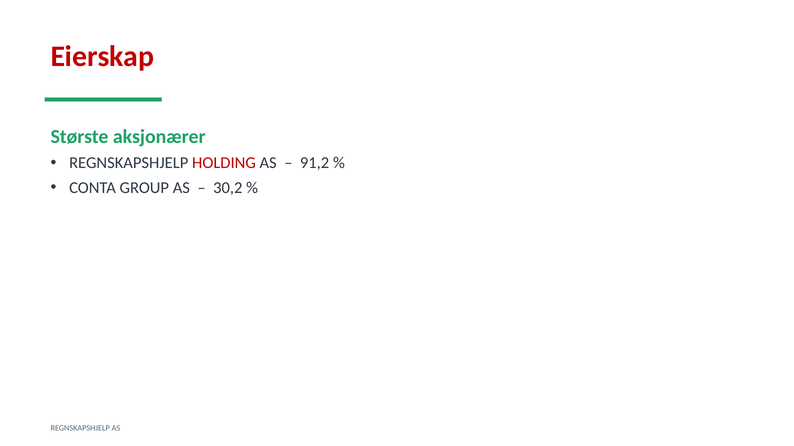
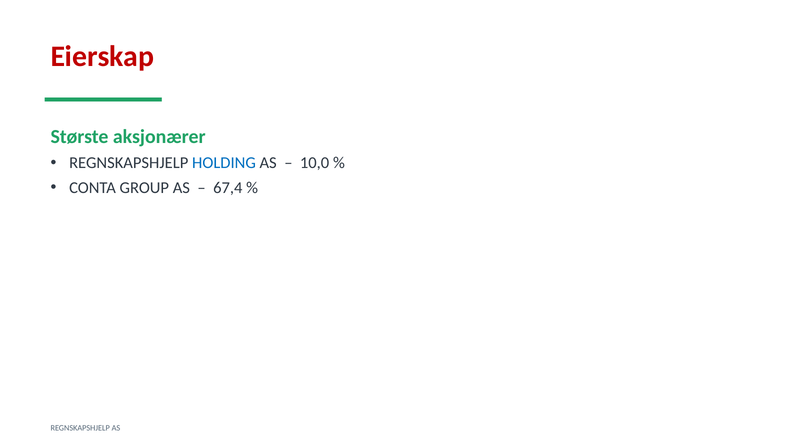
HOLDING colour: red -> blue (224, 163)
91,2: 91,2 -> 10,0 (315, 163)
30,2: 30,2 -> 67,4 (228, 188)
